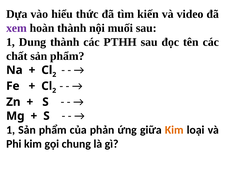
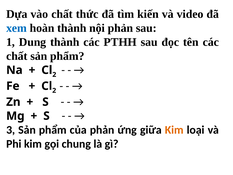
vào hiểu: hiểu -> chất (62, 14)
xem colour: purple -> blue (17, 28)
nội muối: muối -> phản (120, 28)
1: 1 -> 3 (11, 130)
